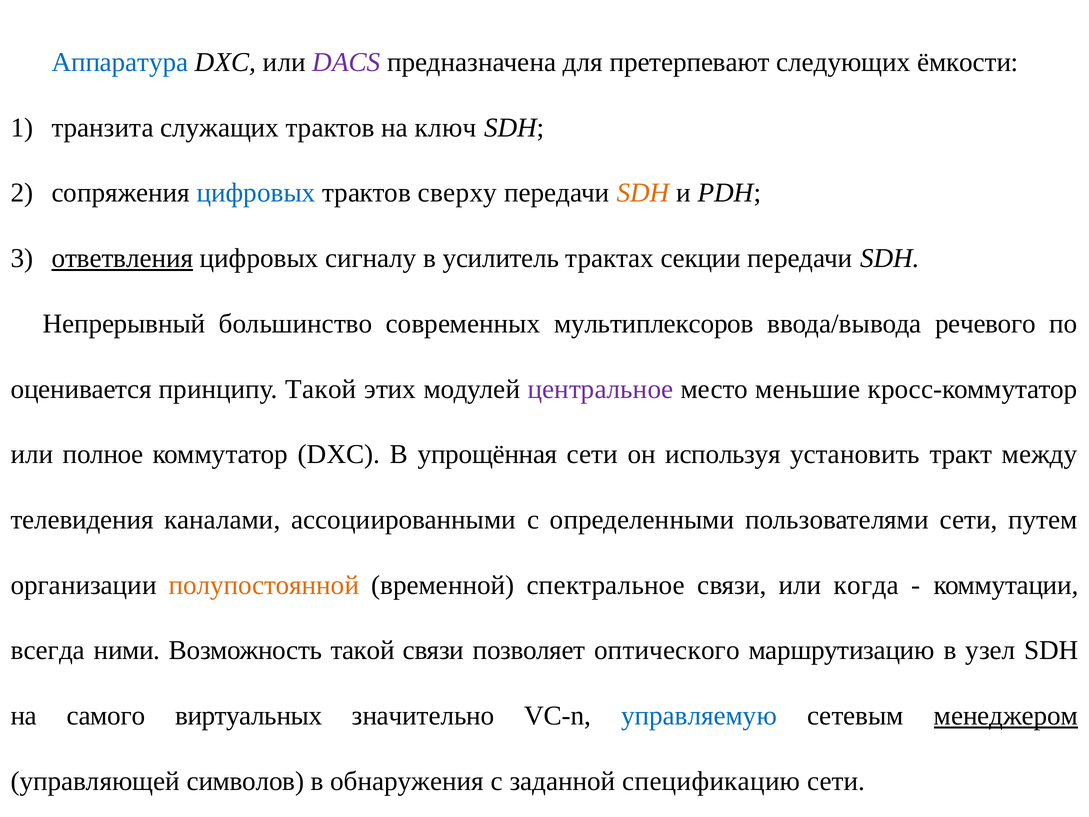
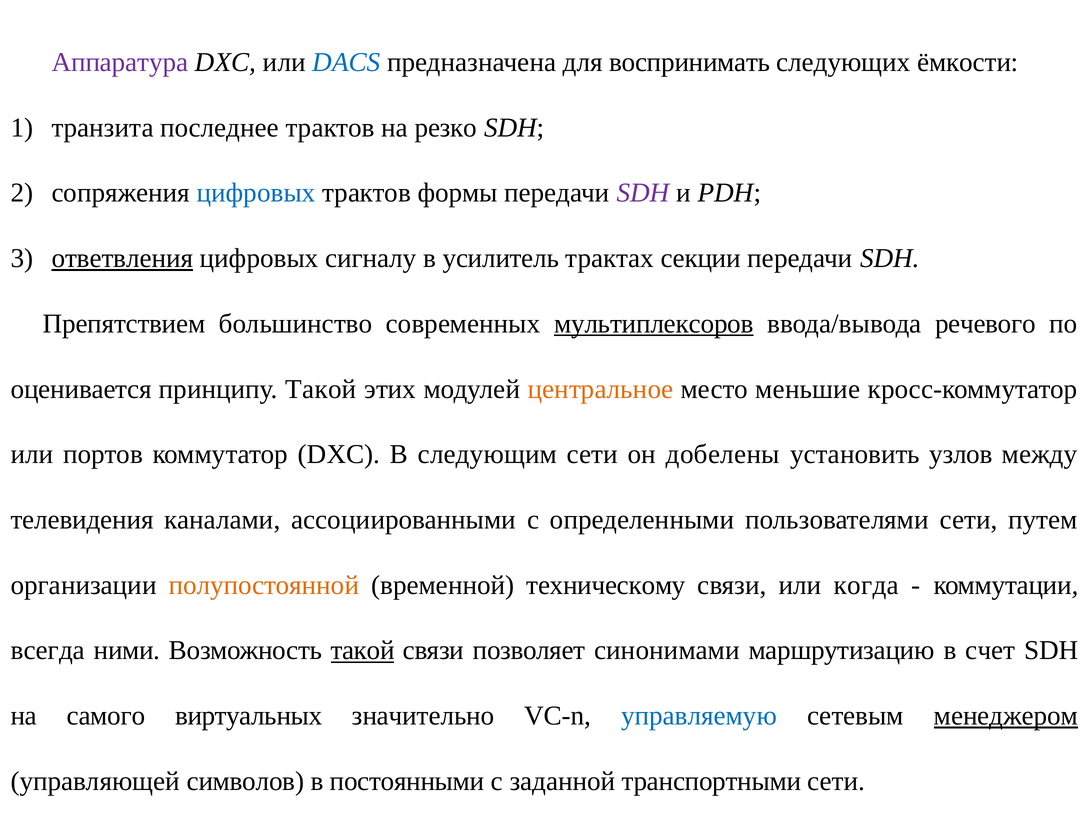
Аппаратура colour: blue -> purple (120, 62)
DACS colour: purple -> blue (346, 62)
претерпевают: претерпевают -> воспринимать (690, 62)
служащих: служащих -> последнее (220, 128)
ключ: ключ -> резко (446, 128)
сверху: сверху -> формы (458, 193)
SDH colour: orange -> purple (643, 193)
Непрерывный: Непрерывный -> Препятствием (124, 324)
мультиплексоров underline: none -> present (654, 324)
центральное colour: purple -> orange (600, 389)
полное: полное -> портов (103, 454)
упрощённая: упрощённая -> следующим (487, 454)
используя: используя -> добелены (723, 454)
тракт: тракт -> узлов (961, 454)
спектральное: спектральное -> техническому (606, 585)
такой underline: none -> present (363, 650)
оптического: оптического -> синонимами (667, 650)
узел: узел -> счет (990, 650)
обнаружения: обнаружения -> постоянными (407, 781)
спецификацию: спецификацию -> транспортными (712, 781)
